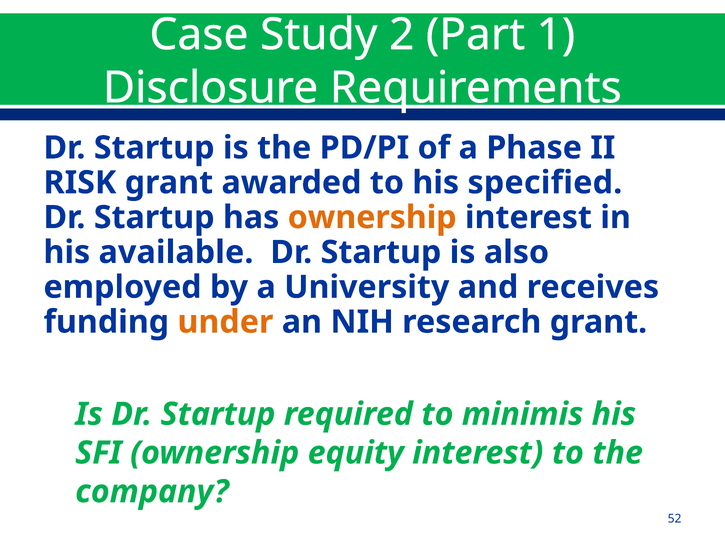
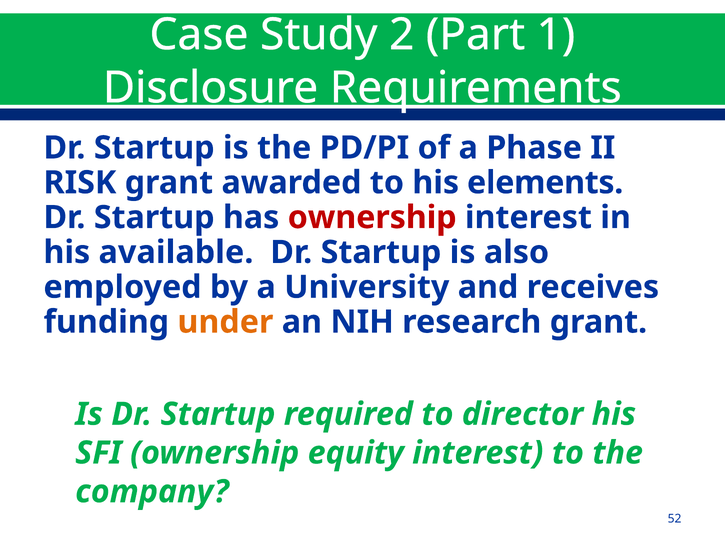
specified: specified -> elements (545, 183)
ownership colour: orange -> red (372, 217)
minimis: minimis -> director (523, 414)
